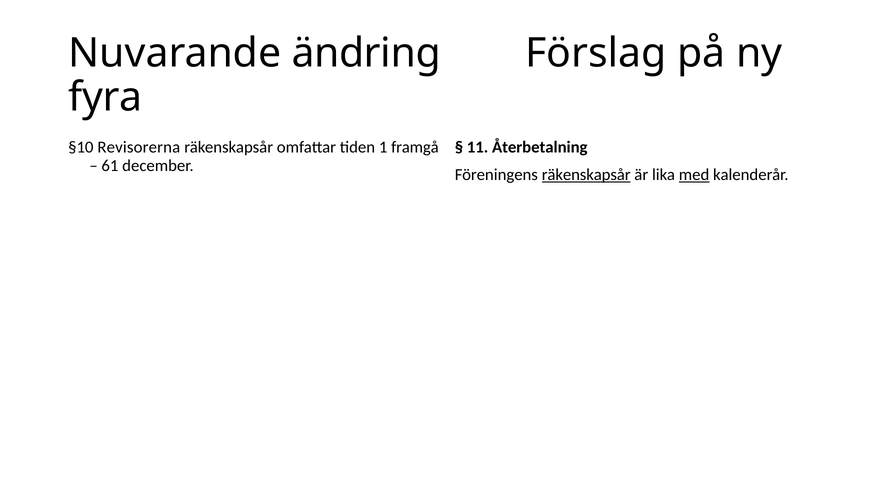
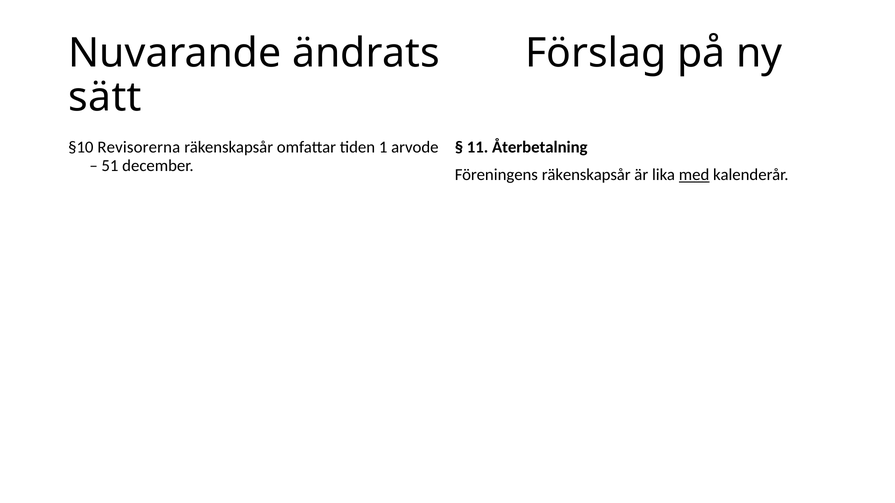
ändring: ändring -> ändrats (366, 53)
fyra: fyra -> sätt (105, 97)
framgå: framgå -> arvode (415, 147)
61: 61 -> 51 (110, 166)
räkenskapsår underline: present -> none (586, 175)
